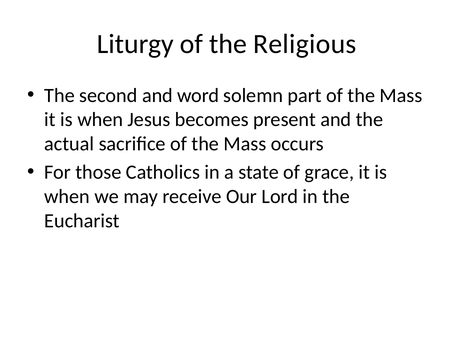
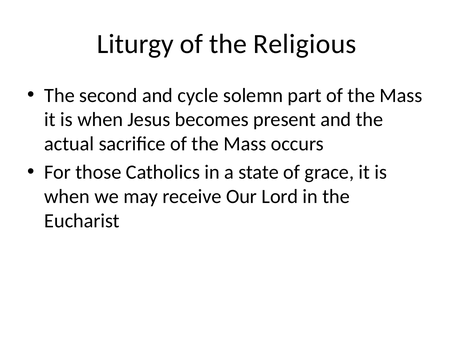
word: word -> cycle (198, 95)
